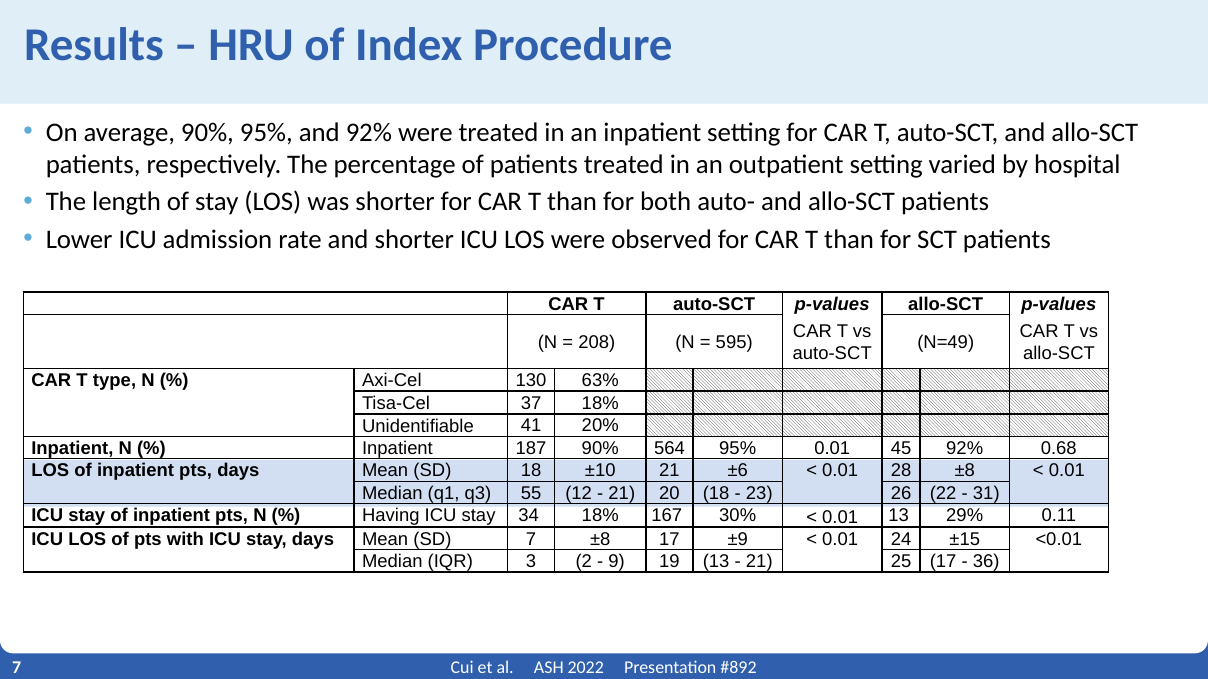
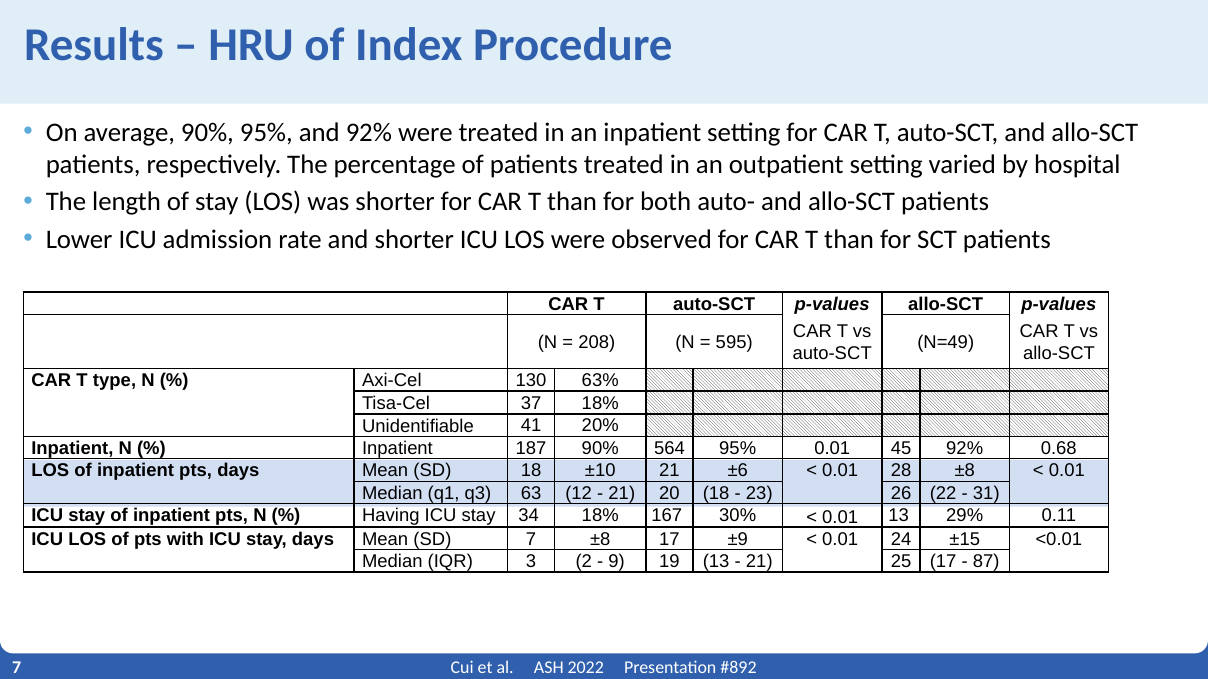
55: 55 -> 63 (531, 494)
36: 36 -> 87 (986, 562)
